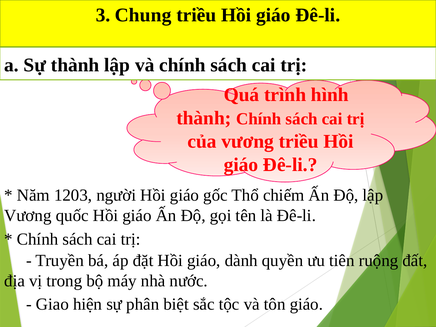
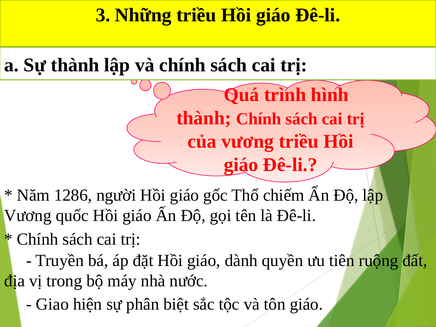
Chung: Chung -> Những (143, 15)
1203: 1203 -> 1286 (73, 195)
